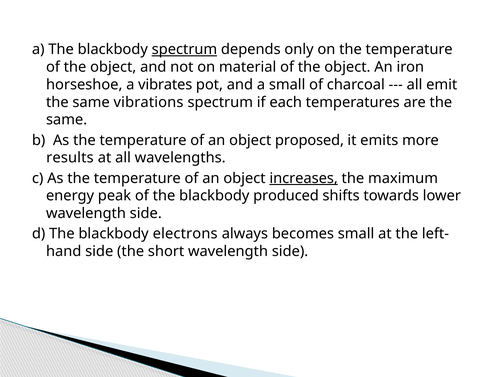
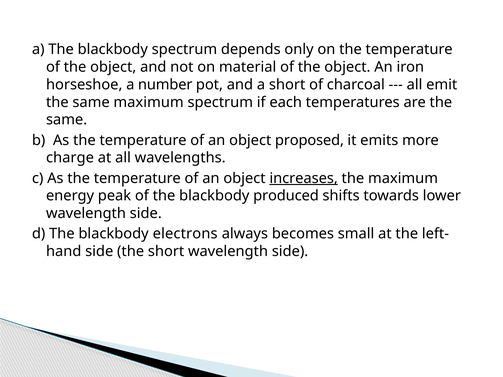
spectrum underline: present -> none (184, 49)
vibrates: vibrates -> number (165, 85)
a small: small -> short (287, 85)
same vibrations: vibrations -> maximum (149, 102)
results: results -> charge (70, 158)
